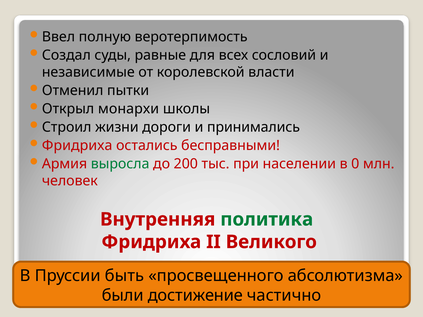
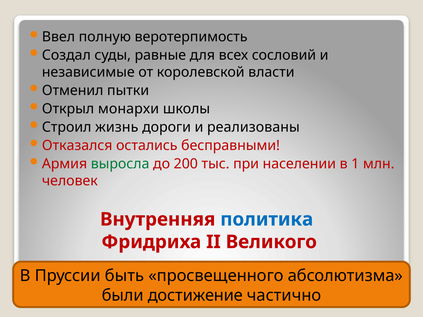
жизни: жизни -> жизнь (117, 127)
принимались: принимались -> реализованы (253, 127)
Фридриха: Фридриха -> Отказался (77, 146)
0: 0 -> 1 (355, 164)
политика colour: green -> blue (267, 220)
